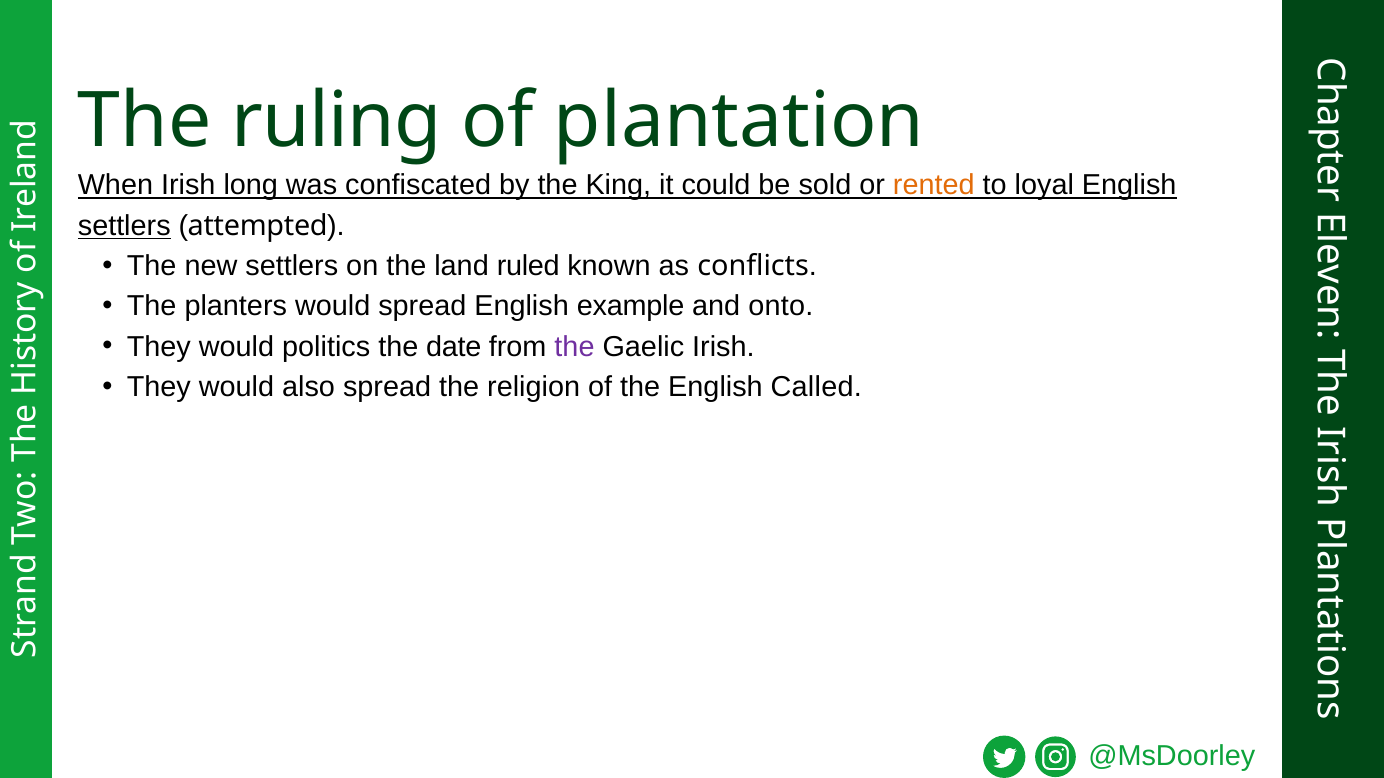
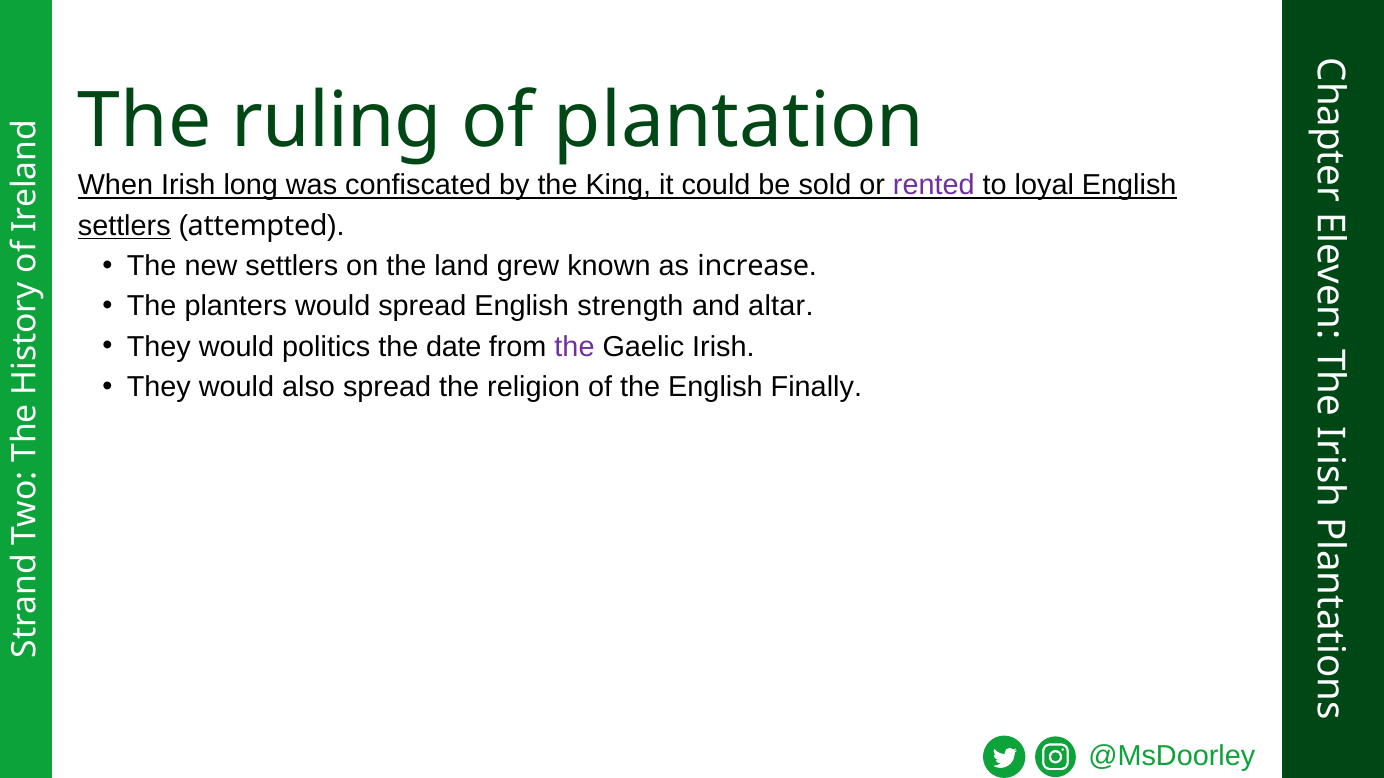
rented colour: orange -> purple (934, 186)
ruled: ruled -> grew (528, 266)
conflicts: conflicts -> increase (753, 266)
example: example -> strength (630, 307)
onto: onto -> altar (781, 307)
Called: Called -> Finally (816, 387)
